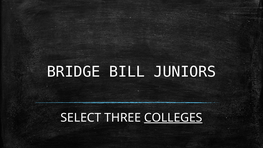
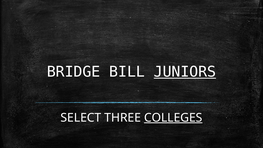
JUNIORS underline: none -> present (185, 72)
